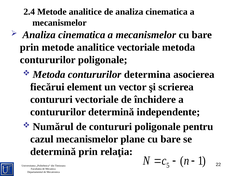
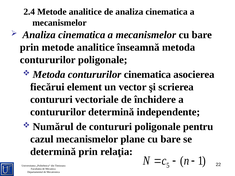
analitice vectoriale: vectoriale -> înseamnă (138, 47)
contururilor determina: determina -> cinematica (147, 75)
